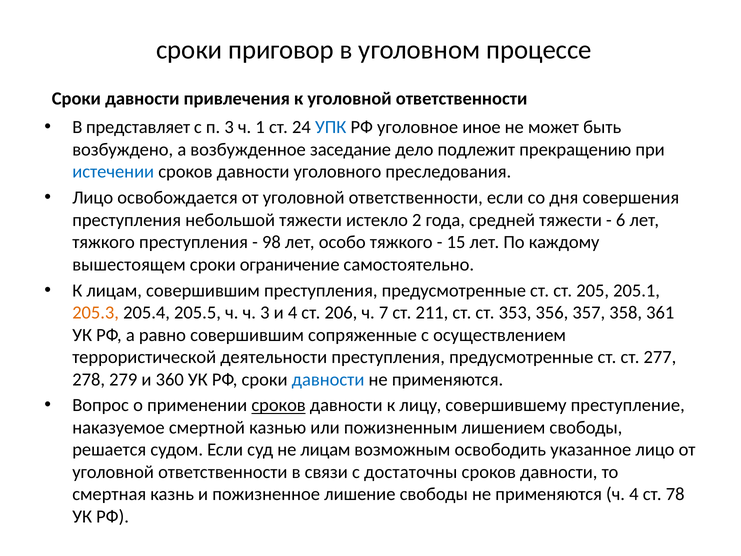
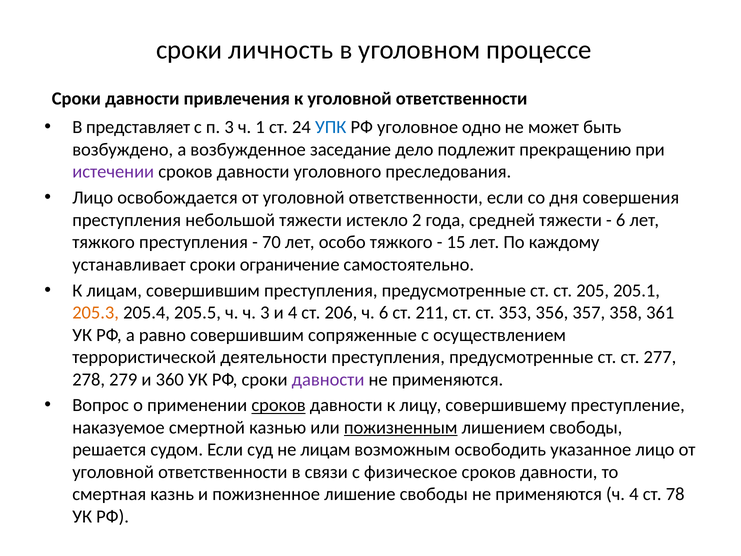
приговор: приговор -> личность (281, 50)
иное: иное -> одно (481, 127)
истечении colour: blue -> purple (113, 172)
98: 98 -> 70 (271, 242)
вышестоящем: вышестоящем -> устанавливает (129, 264)
ч 7: 7 -> 6 (384, 313)
давности colour: blue -> purple (328, 379)
пожизненным underline: none -> present (401, 427)
достаточны: достаточны -> физическое (411, 472)
